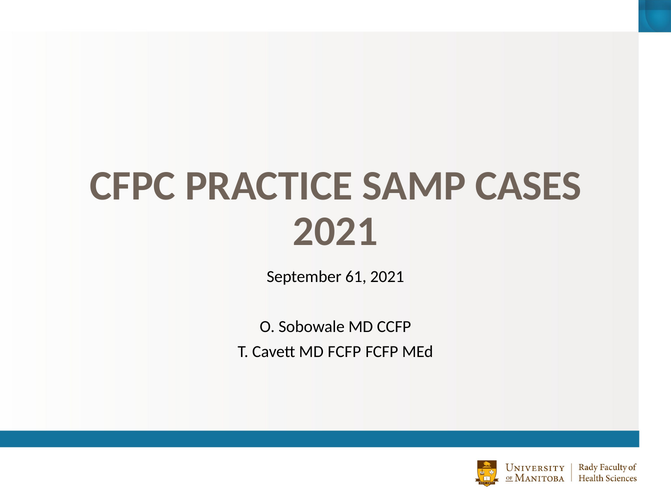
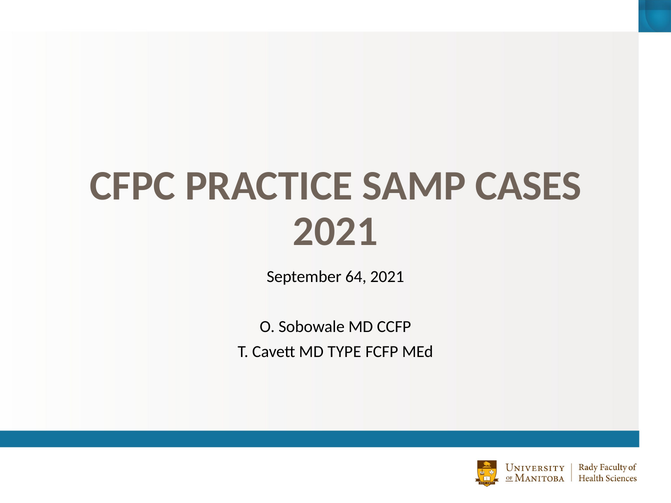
61: 61 -> 64 (356, 277)
MD FCFP: FCFP -> TYPE (344, 352)
